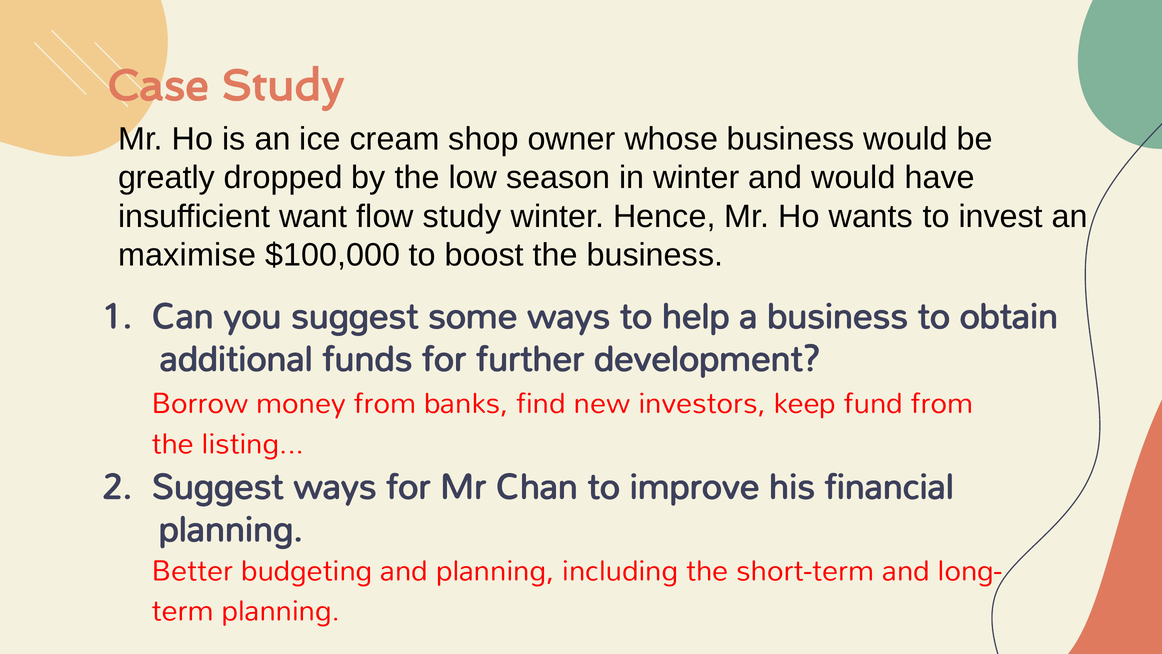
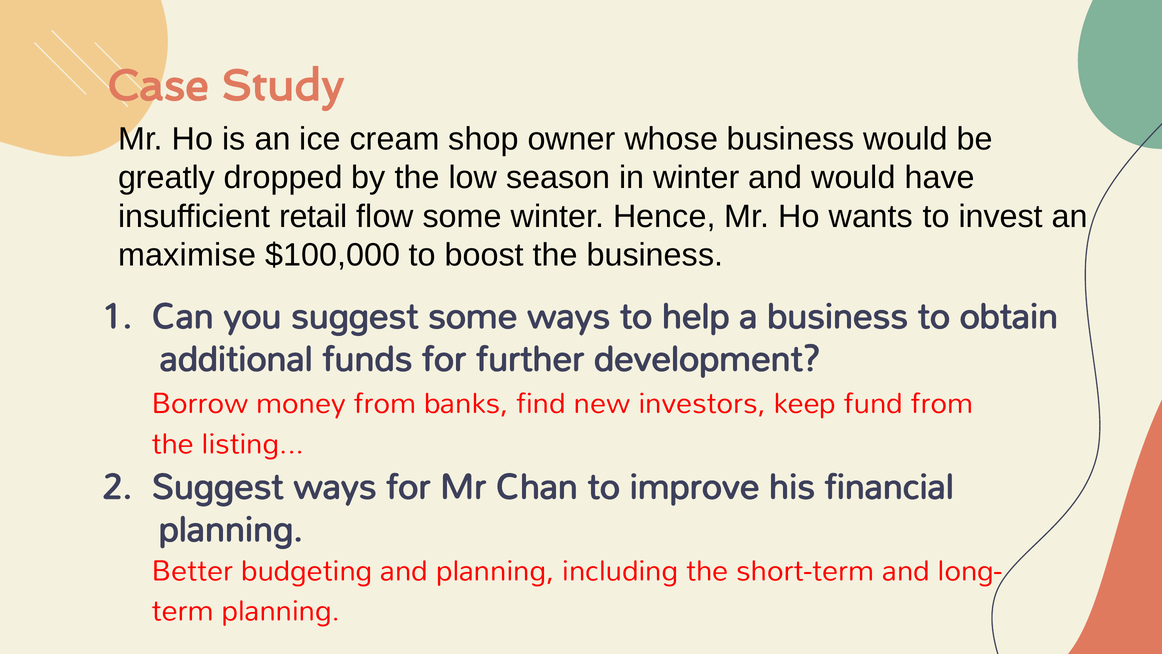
want: want -> retail (313, 216)
flow study: study -> some (462, 216)
